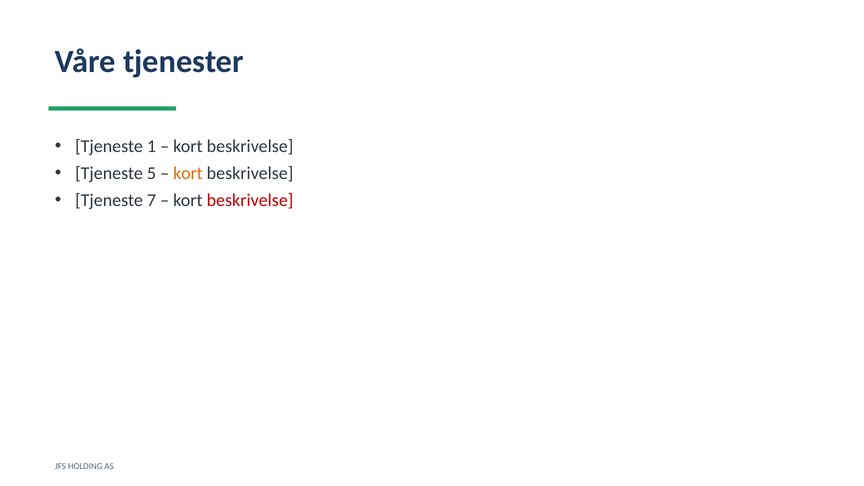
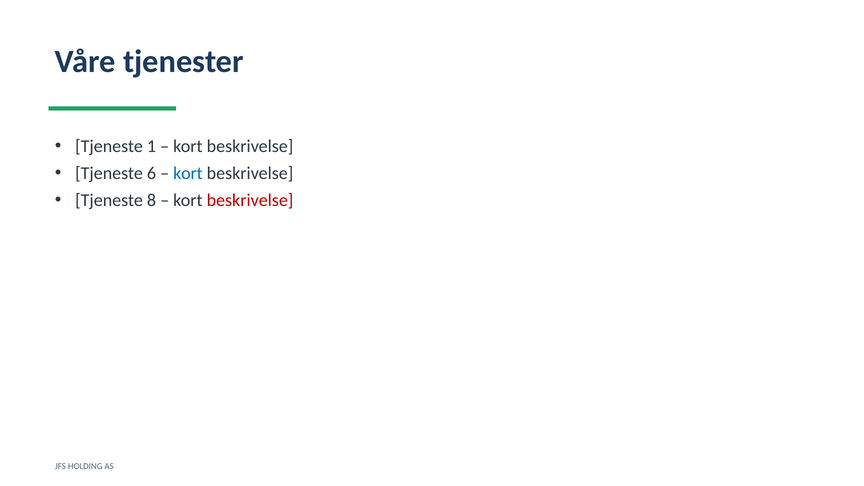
5: 5 -> 6 (151, 173)
kort colour: orange -> blue (188, 173)
7: 7 -> 8 (151, 200)
